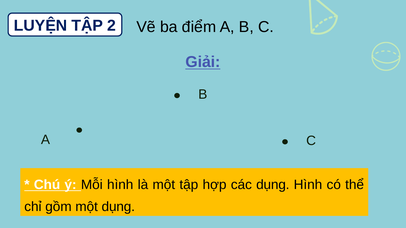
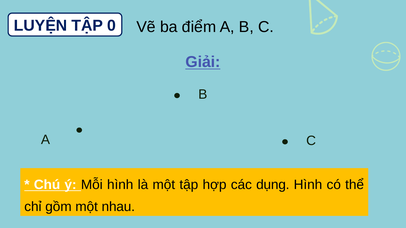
2: 2 -> 0 (112, 26)
một dụng: dụng -> nhau (118, 207)
